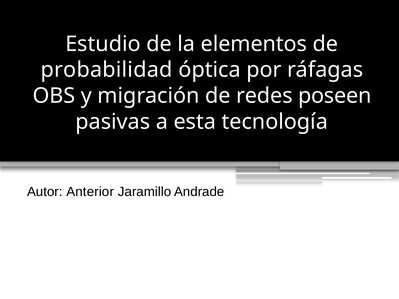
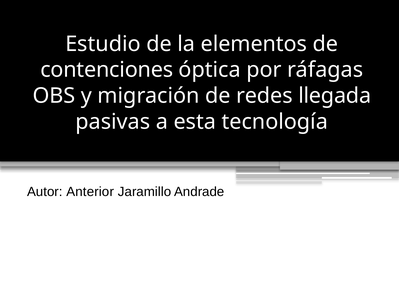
probabilidad: probabilidad -> contenciones (107, 70)
poseen: poseen -> llegada (335, 96)
